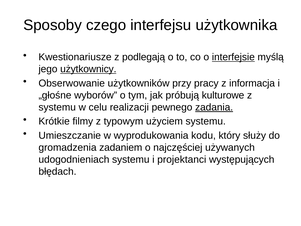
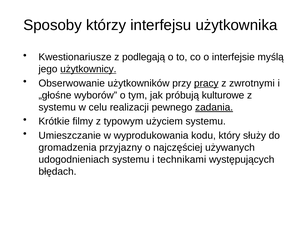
czego: czego -> którzy (106, 25)
interfejsie underline: present -> none (233, 57)
pracy underline: none -> present (206, 83)
informacja: informacja -> zwrotnymi (252, 83)
zadaniem: zadaniem -> przyjazny (121, 147)
projektanci: projektanci -> technikami (182, 159)
